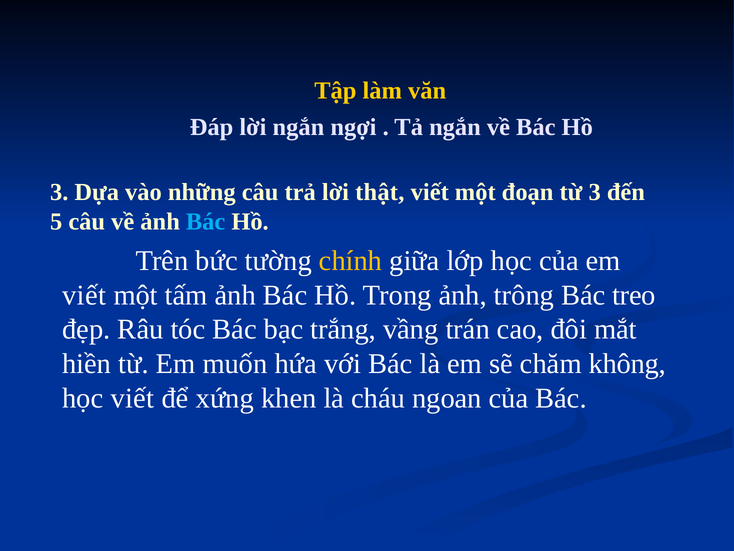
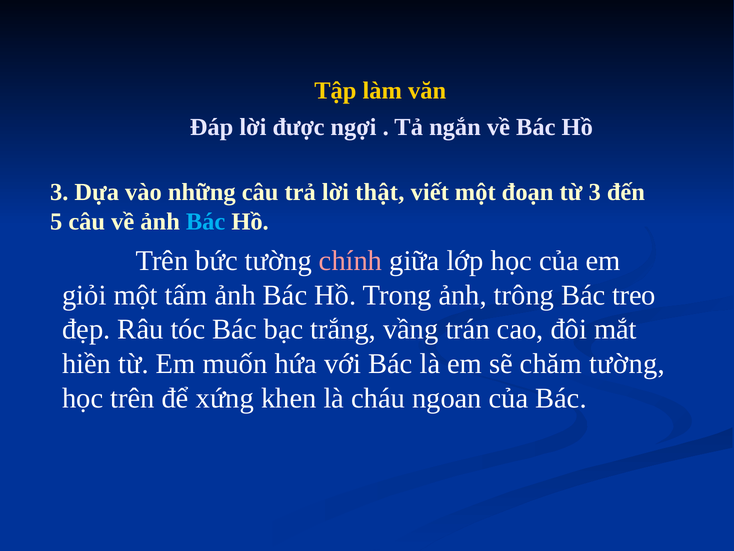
lời ngắn: ngắn -> được (299, 127)
chính colour: yellow -> pink (351, 261)
viết: viết -> giỏi (84, 295)
chăm không: không -> tường (627, 363)
học viết: viết -> trên (133, 398)
